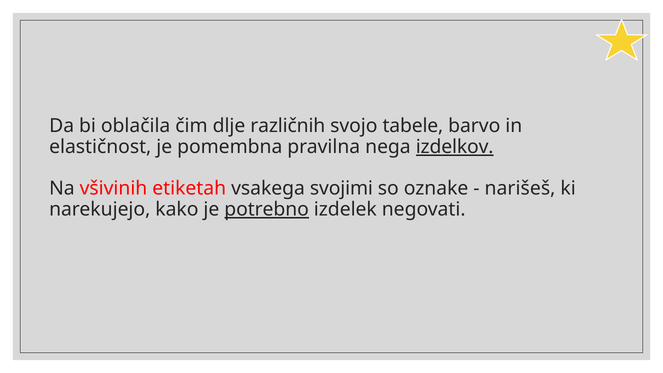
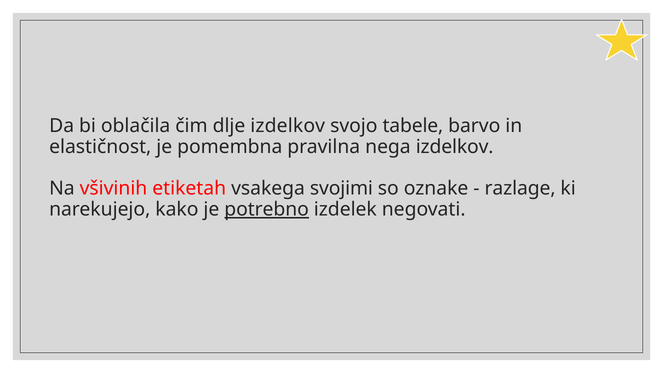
dlje različnih: različnih -> izdelkov (288, 126)
izdelkov underline: present -> none (455, 147)
narišeš: narišeš -> razlage (520, 189)
